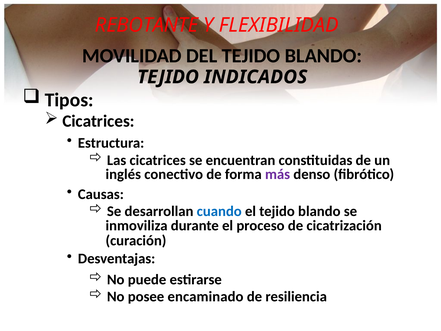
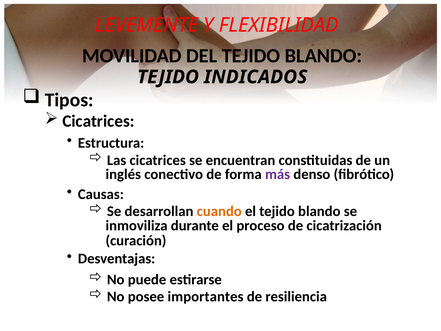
REBOTANTE: REBOTANTE -> LEVEMENTE (147, 25)
cuando colour: blue -> orange (219, 211)
encaminado: encaminado -> importantes (206, 296)
